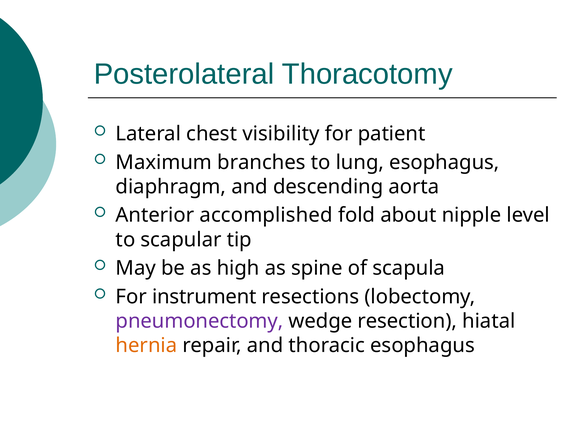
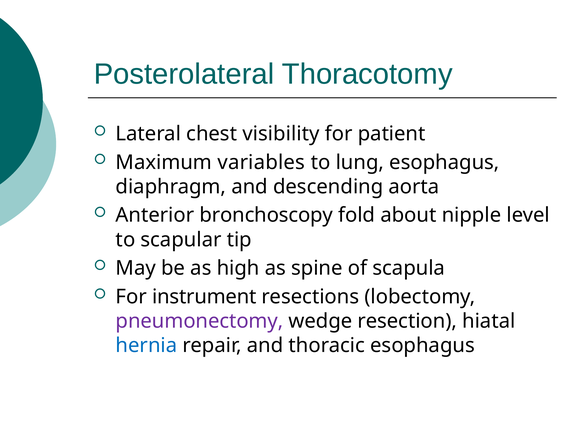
branches: branches -> variables (261, 162)
accomplished: accomplished -> bronchoscopy (266, 215)
hernia colour: orange -> blue (146, 345)
